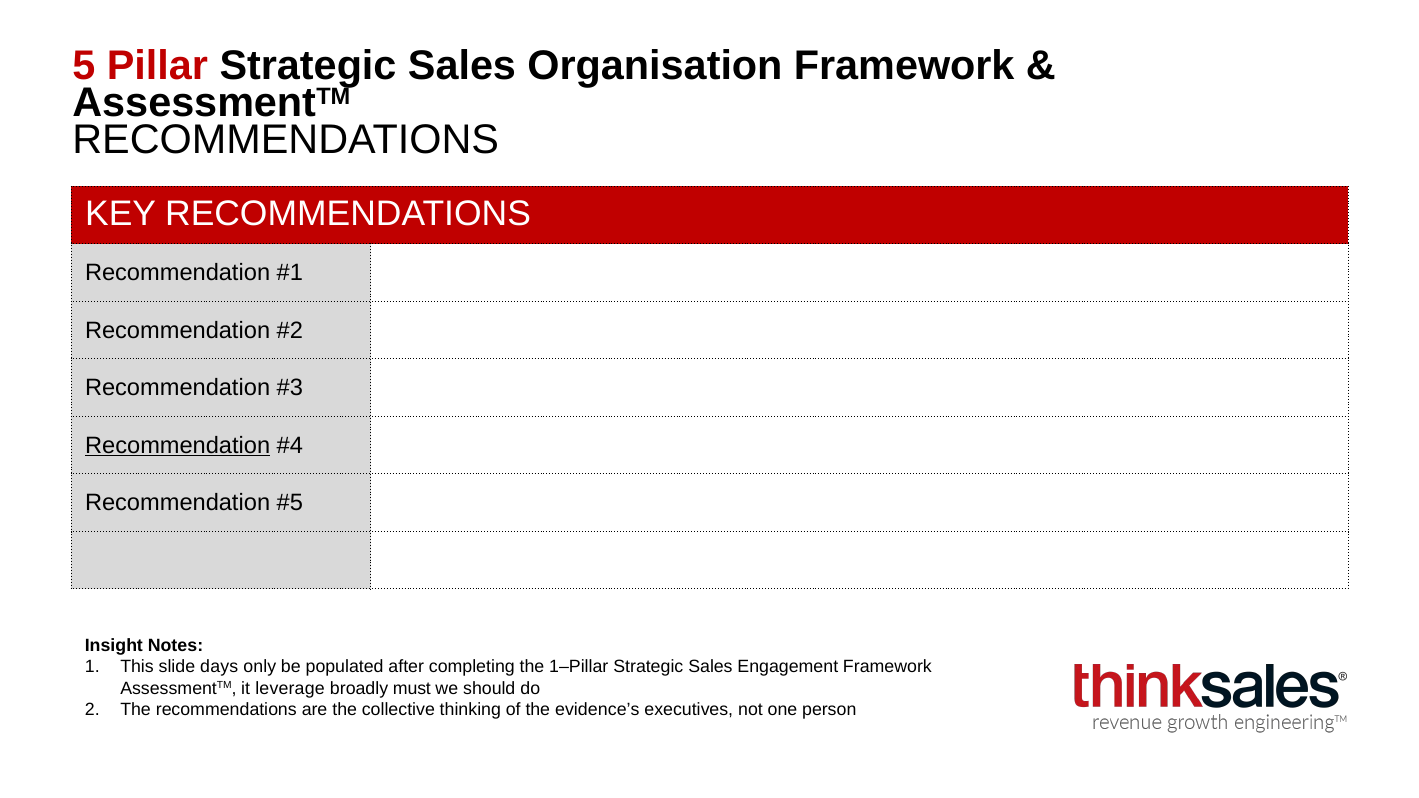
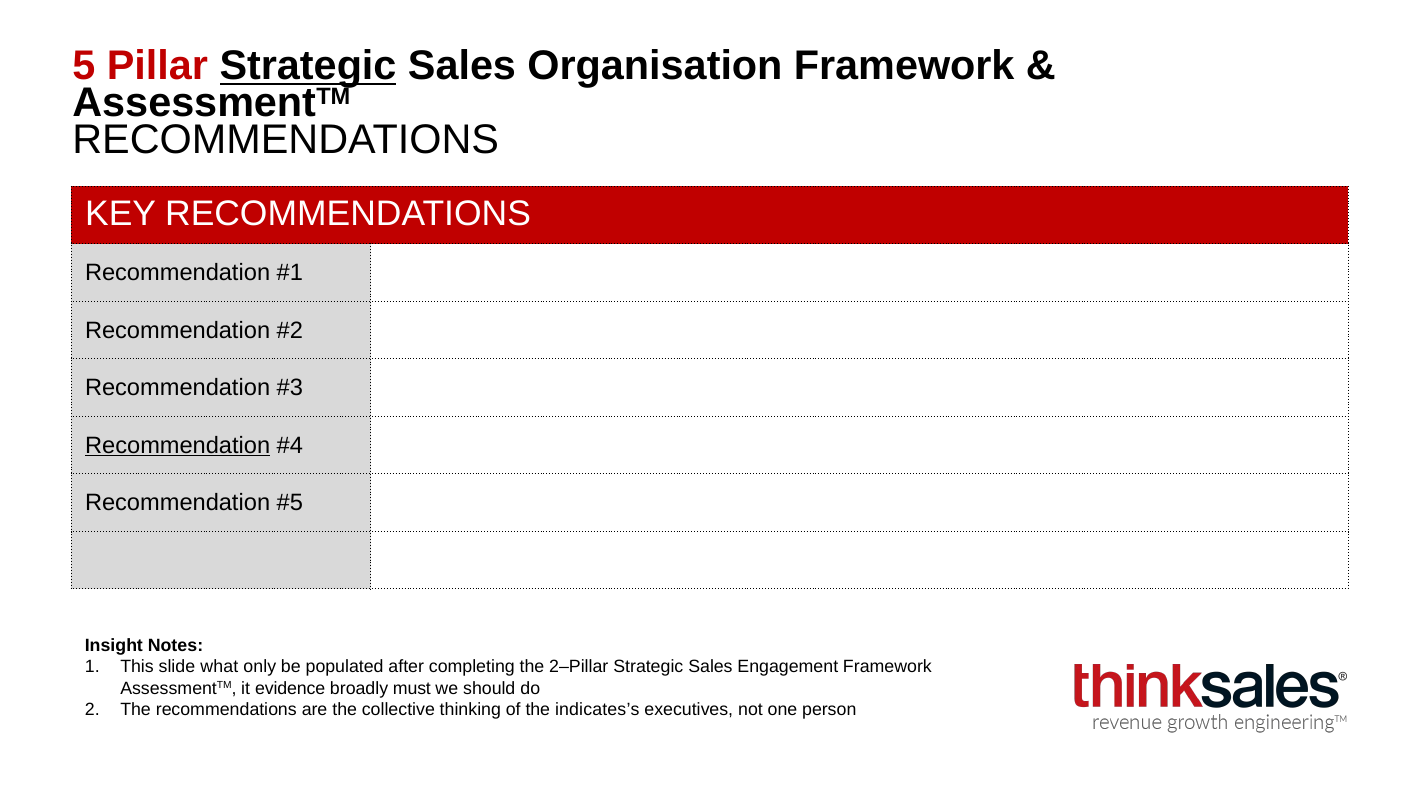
Strategic underline: none -> present (308, 66)
days: days -> what (219, 667)
1–Pillar: 1–Pillar -> 2–Pillar (579, 667)
leverage: leverage -> evidence (290, 688)
evidence’s: evidence’s -> indicates’s (597, 710)
